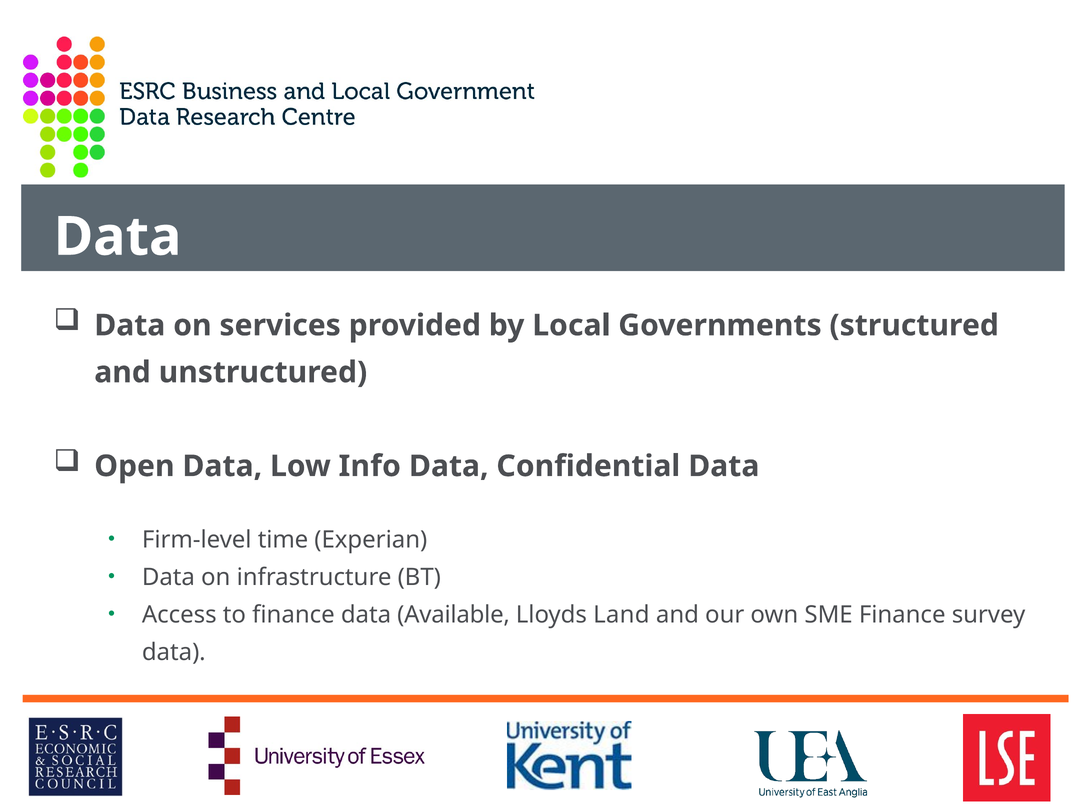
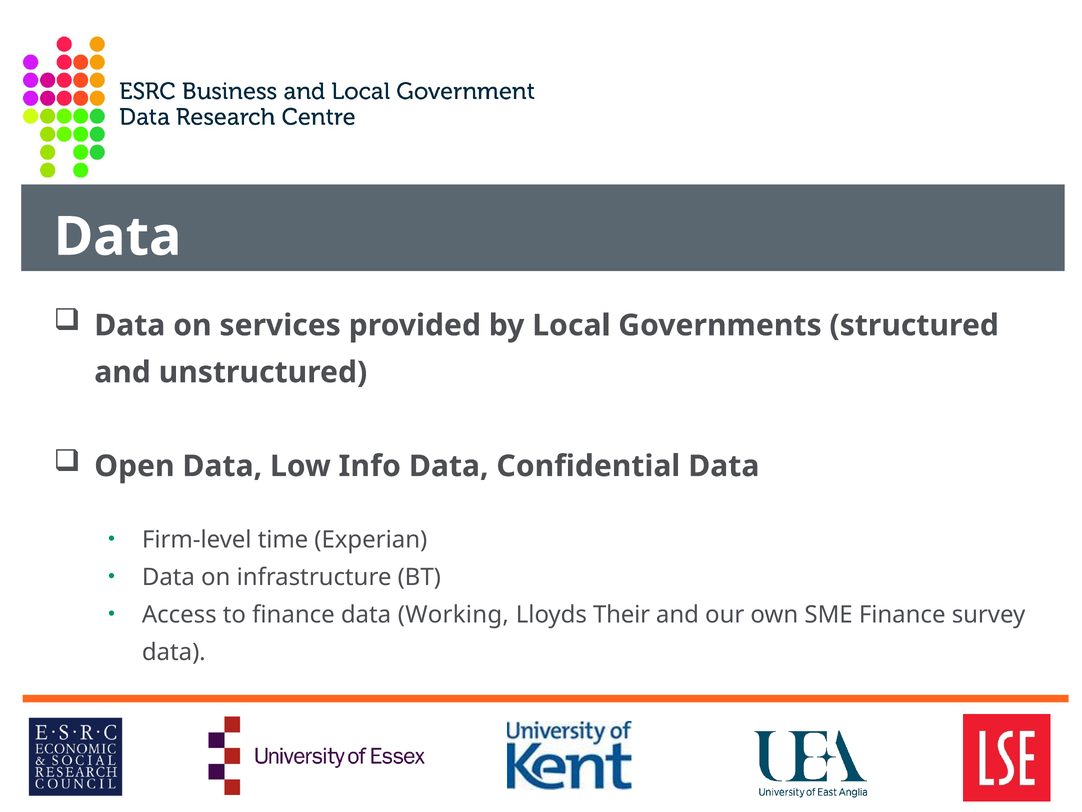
Available: Available -> Working (453, 614)
Land: Land -> Their (622, 614)
